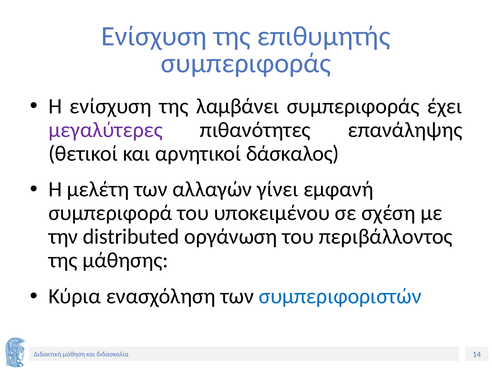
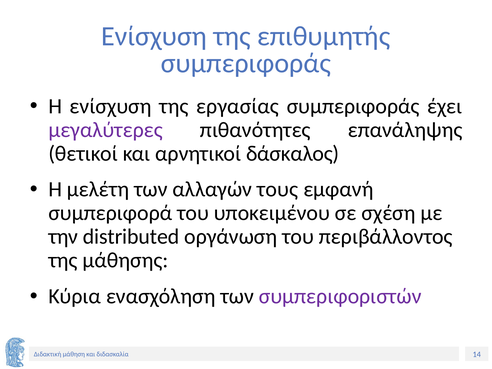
λαμβάνει: λαμβάνει -> εργασίας (238, 106)
γίνει: γίνει -> τους (278, 189)
συμπεριφοριστών colour: blue -> purple (340, 296)
